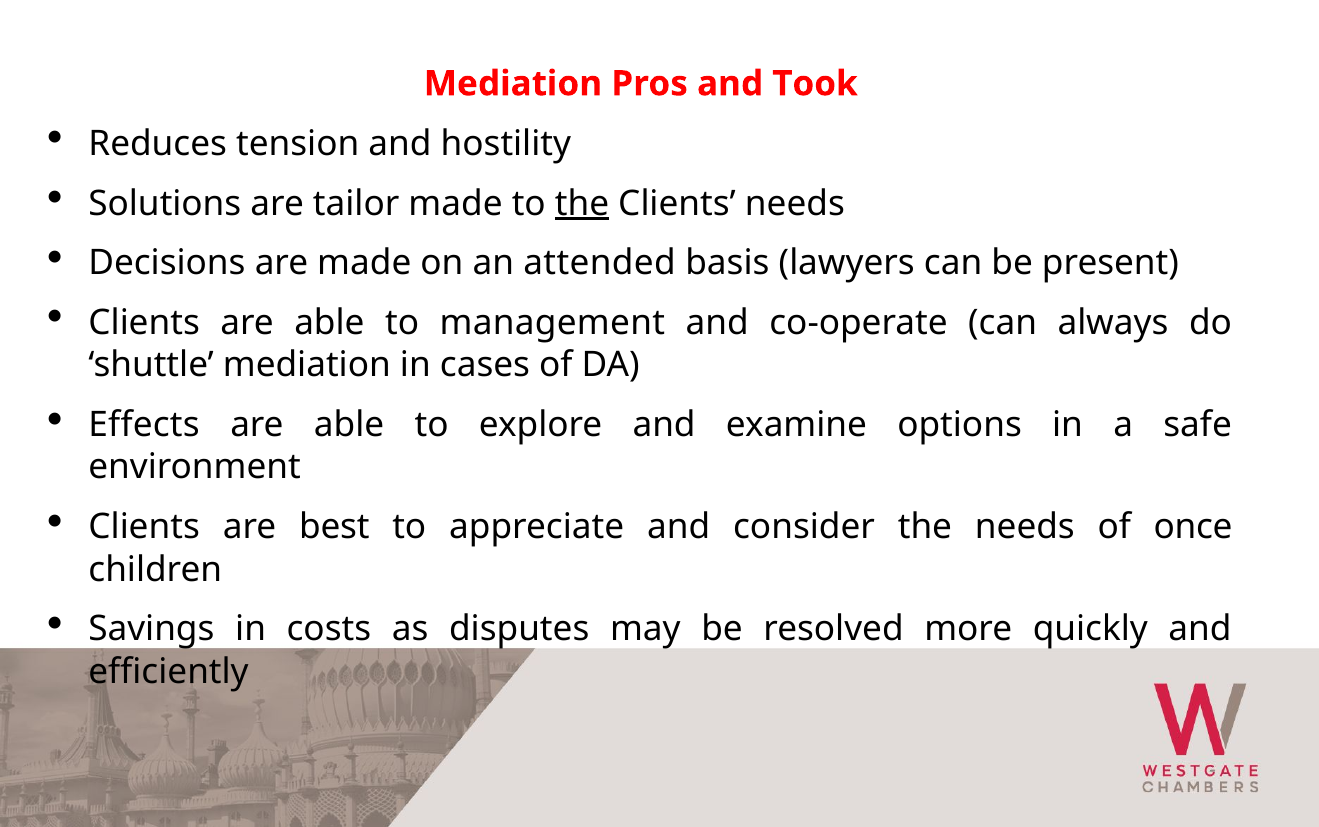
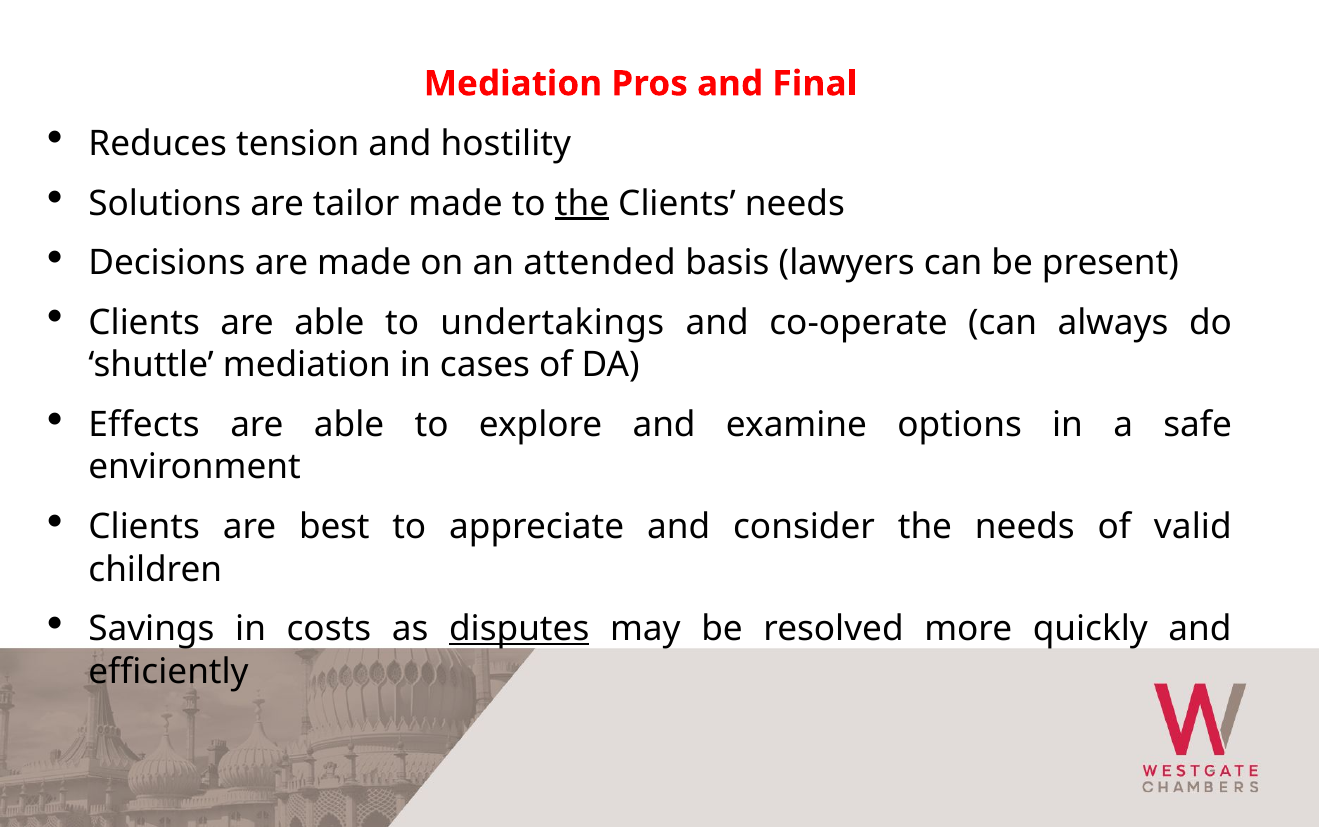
Took: Took -> Final (815, 84)
management: management -> undertakings (552, 323)
once: once -> valid (1193, 527)
disputes underline: none -> present (519, 629)
